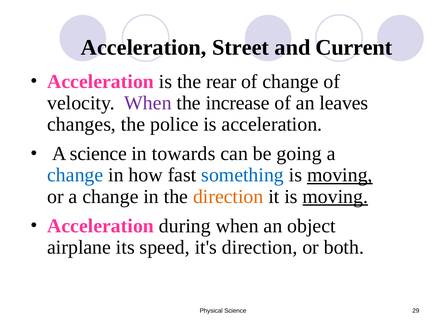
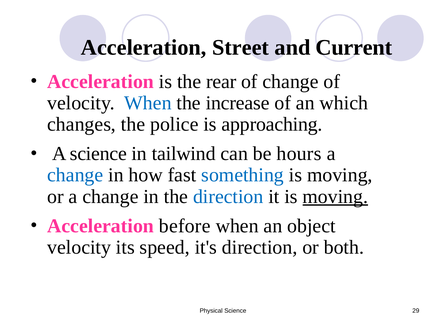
When colour: purple -> blue (148, 103)
leaves: leaves -> which (344, 103)
is acceleration: acceleration -> approaching (272, 125)
towards: towards -> tailwind (184, 154)
going: going -> hours (299, 154)
moving underline: present -> none (340, 175)
direction colour: orange -> blue (228, 197)
during: during -> before (185, 226)
airplane: airplane -> velocity (79, 248)
